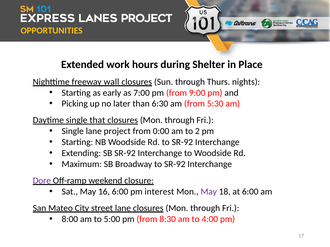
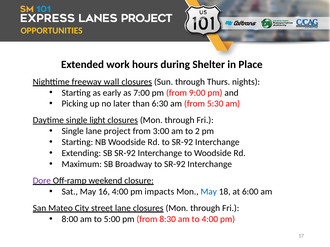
that: that -> light (97, 120)
0:00: 0:00 -> 3:00 (161, 131)
16 6:00: 6:00 -> 4:00 (120, 192)
interest: interest -> impacts (159, 192)
May colour: purple -> blue (209, 192)
